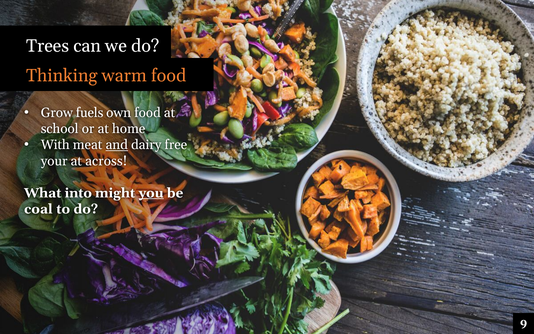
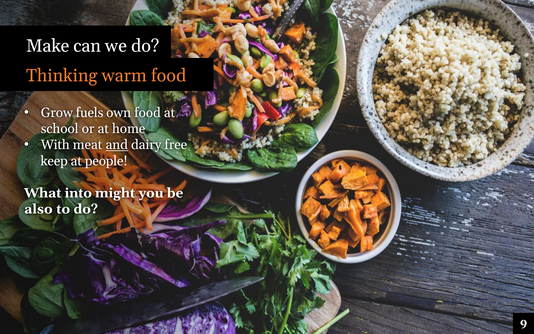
Trees: Trees -> Make (48, 46)
your: your -> keep (54, 161)
across: across -> people (106, 161)
you underline: present -> none (151, 193)
coal: coal -> also (38, 209)
